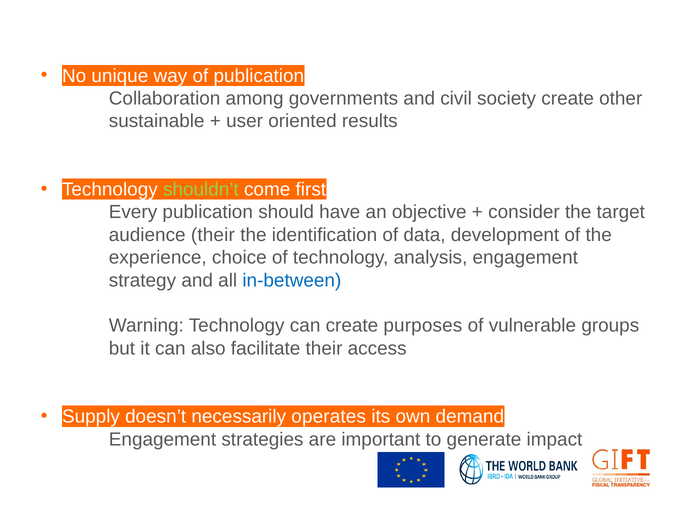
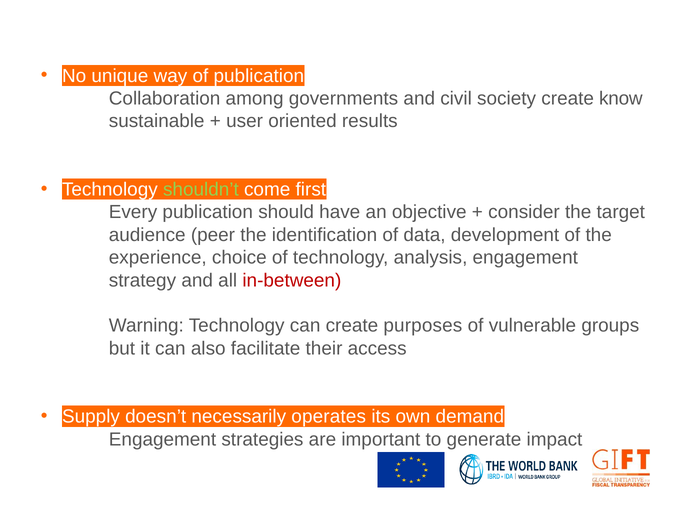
other: other -> know (621, 98)
audience their: their -> peer (213, 235)
in-between colour: blue -> red (292, 280)
